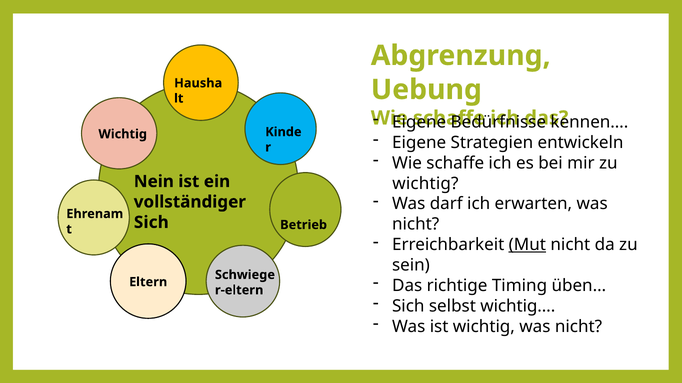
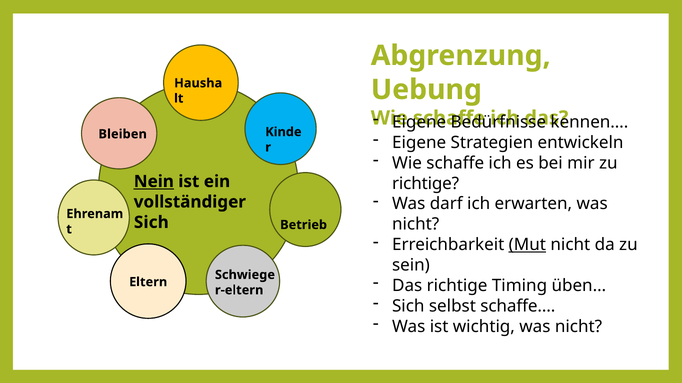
Wichtig: Wichtig -> Bleiben (123, 134)
Nein underline: none -> present (154, 182)
wichtig: wichtig -> richtige (426, 184)
wichtig…: wichtig… -> schaffe… (518, 306)
